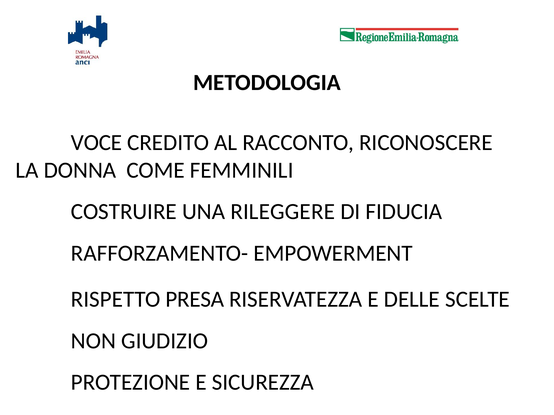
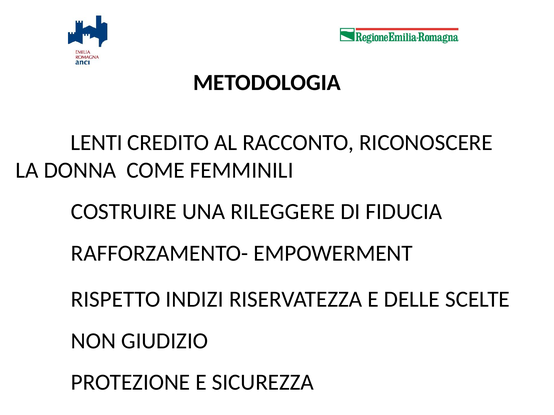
VOCE: VOCE -> LENTI (97, 143)
PRESA: PRESA -> INDIZI (195, 300)
